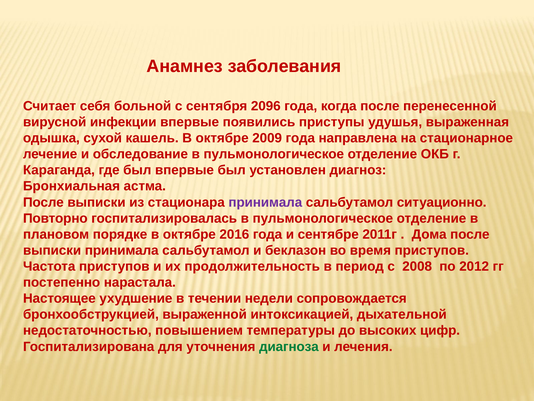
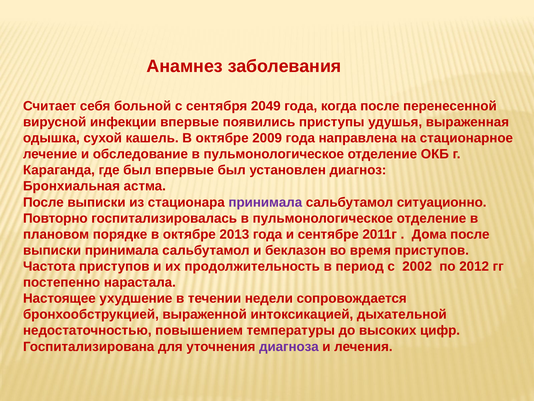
2096: 2096 -> 2049 (266, 106)
2016: 2016 -> 2013 (234, 234)
2008: 2008 -> 2002 (417, 266)
диагноза colour: green -> purple (289, 346)
